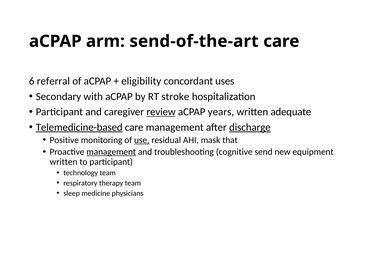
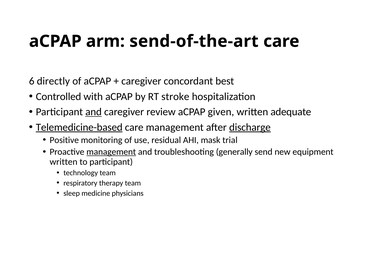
referral: referral -> directly (53, 81)
eligibility: eligibility -> caregiver (141, 81)
uses: uses -> best (225, 81)
Secondary: Secondary -> Controlled (59, 96)
and underline: none -> present (94, 112)
review underline: present -> none (161, 112)
years: years -> given (221, 112)
use underline: present -> none (142, 140)
that: that -> trial (230, 140)
cognitive: cognitive -> generally (234, 152)
